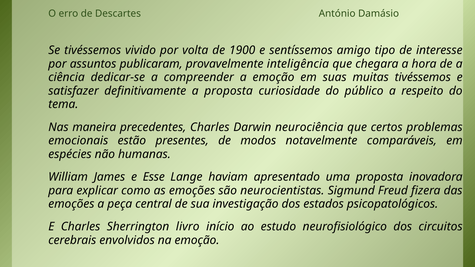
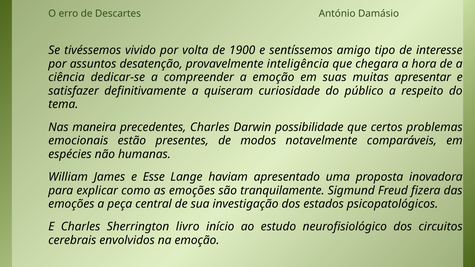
publicaram: publicaram -> desatenção (151, 64)
muitas tivéssemos: tivéssemos -> apresentar (423, 77)
a proposta: proposta -> quiseram (229, 91)
neurociência: neurociência -> possibilidade (309, 127)
neurocientistas: neurocientistas -> tranquilamente (282, 191)
